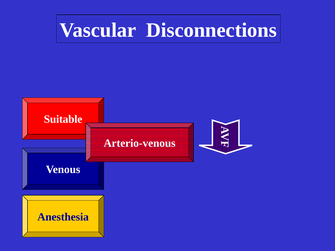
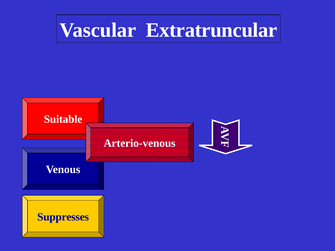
Disconnections: Disconnections -> Extratruncular (212, 30)
Anesthesia: Anesthesia -> Suppresses (63, 217)
